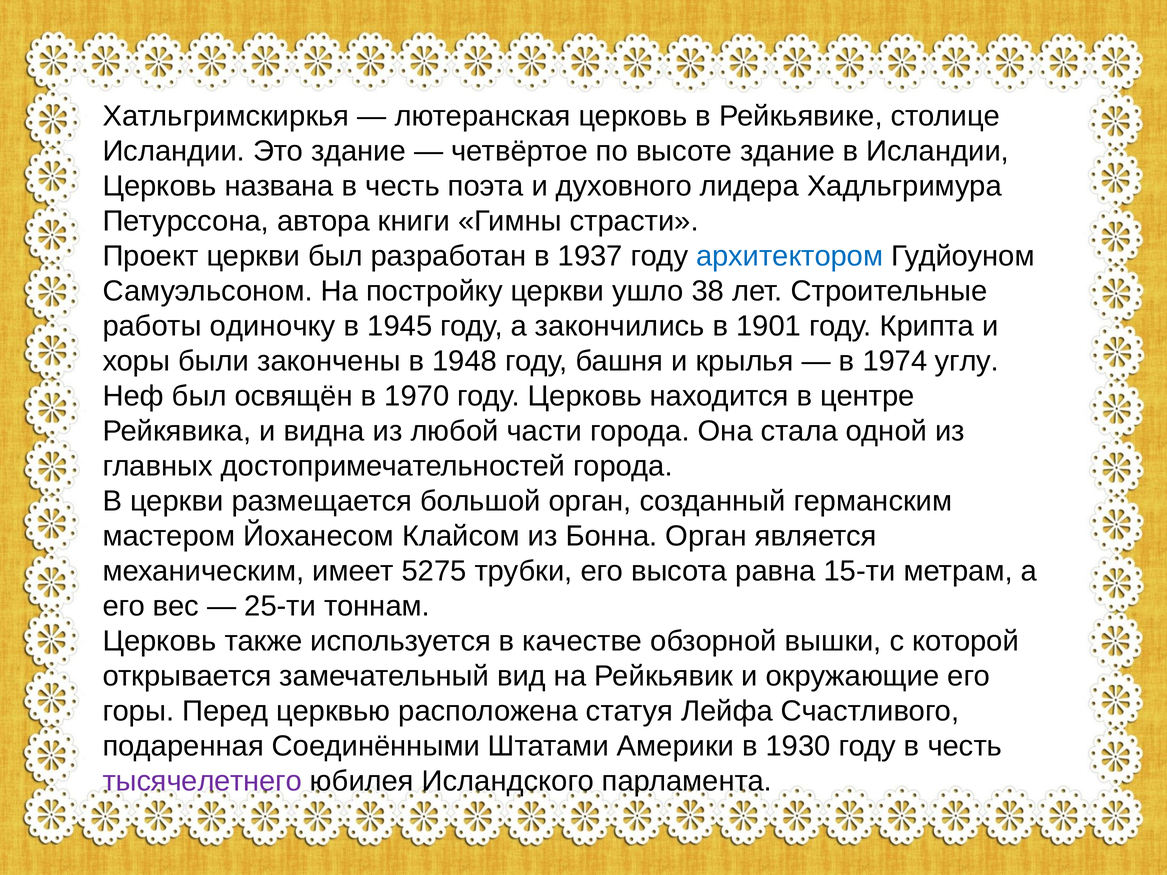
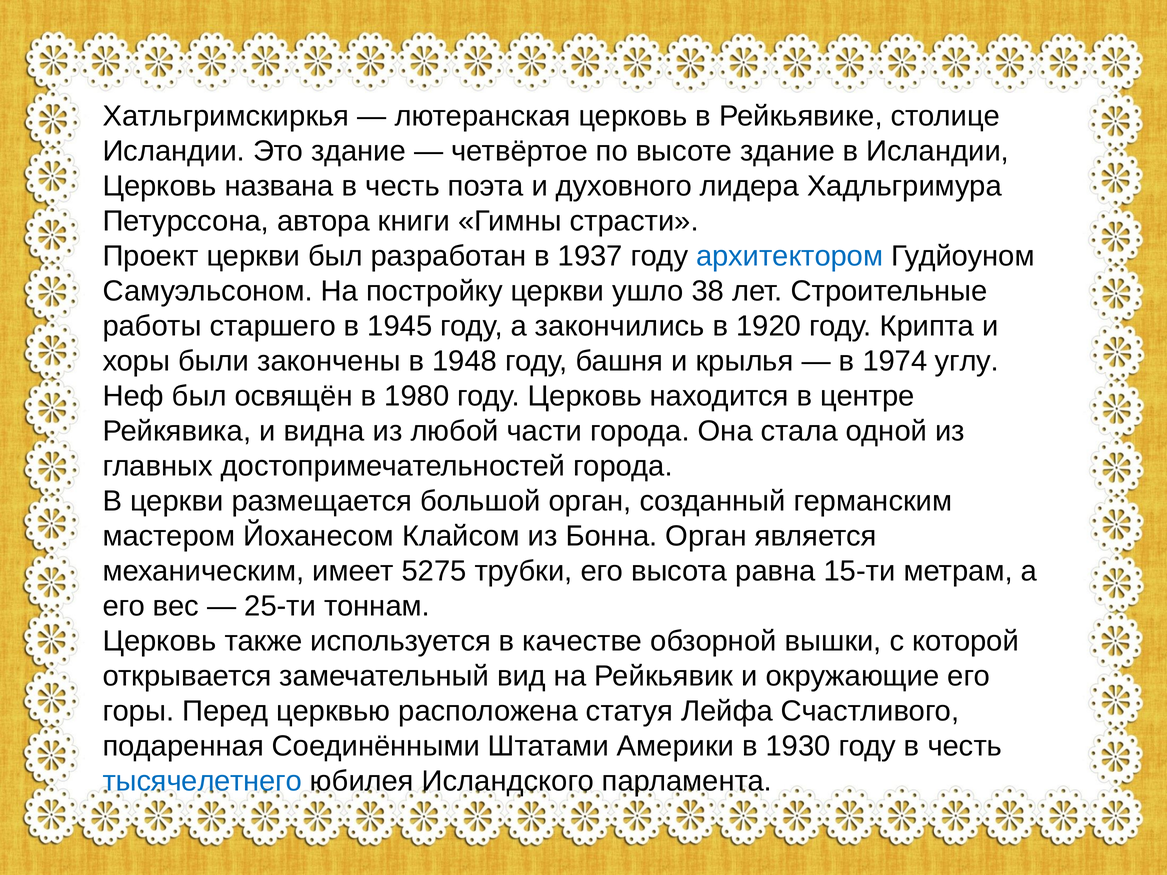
одиночку: одиночку -> старшего (273, 326)
1901: 1901 -> 1920 (769, 326)
1970: 1970 -> 1980 (417, 396)
тысячелетнего colour: purple -> blue (202, 782)
